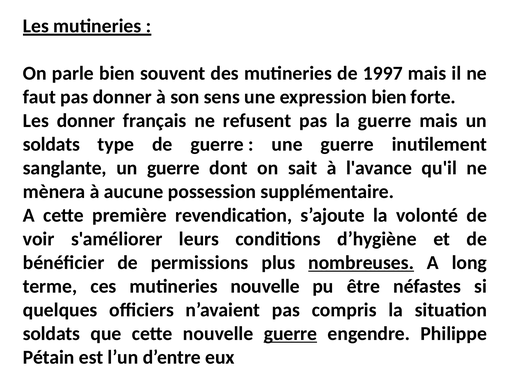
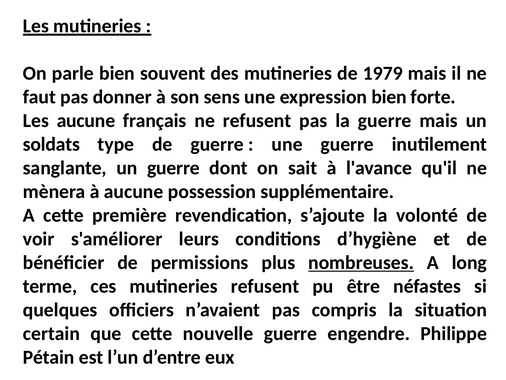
1997: 1997 -> 1979 (383, 73)
Les donner: donner -> aucune (86, 121)
mutineries nouvelle: nouvelle -> refusent (265, 286)
soldats: soldats -> certain (51, 333)
guerre underline: present -> none (290, 333)
